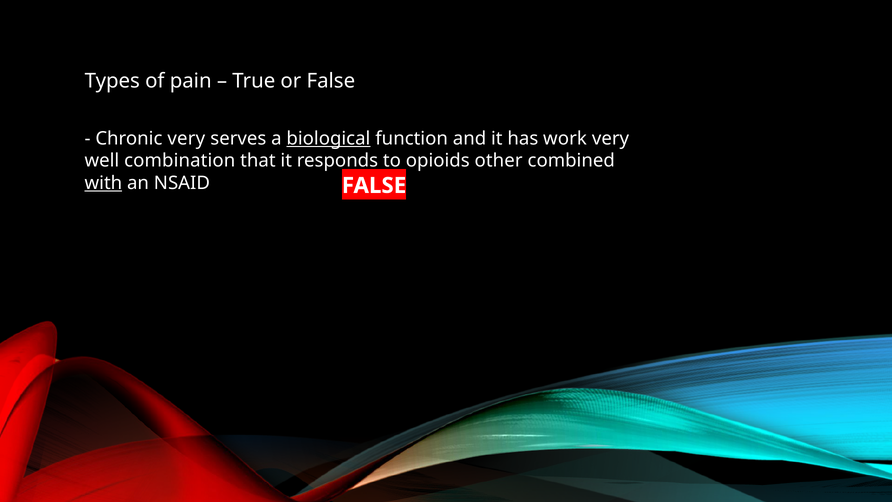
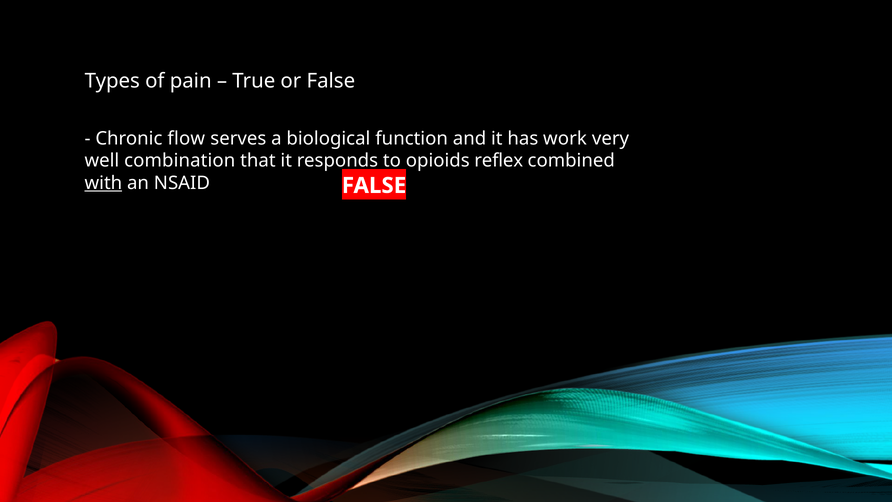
Chronic very: very -> flow (186, 138)
biological underline: present -> none (328, 138)
other: other -> reflex (499, 161)
